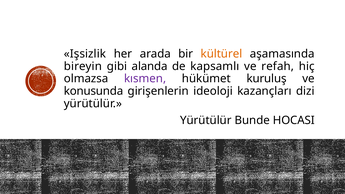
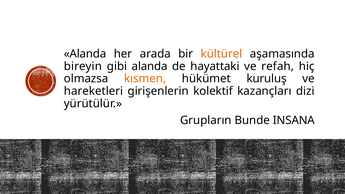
Işsizlik: Işsizlik -> Alanda (85, 54)
kapsamlı: kapsamlı -> hayattaki (215, 66)
kısmen colour: purple -> orange (145, 79)
konusunda: konusunda -> hareketleri (93, 91)
ideoloji: ideoloji -> kolektif (213, 91)
Yürütülür: Yürütülür -> Grupların (206, 120)
HOCASI: HOCASI -> INSANA (294, 120)
